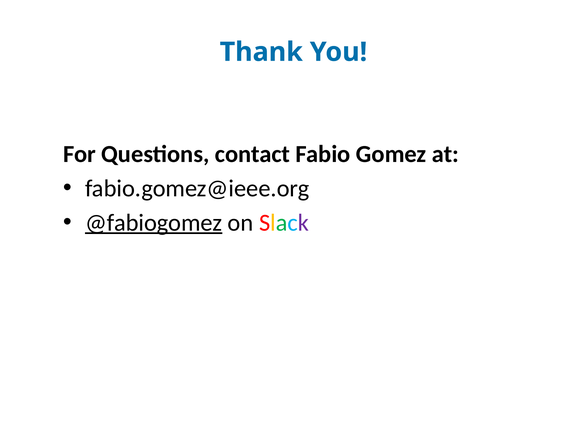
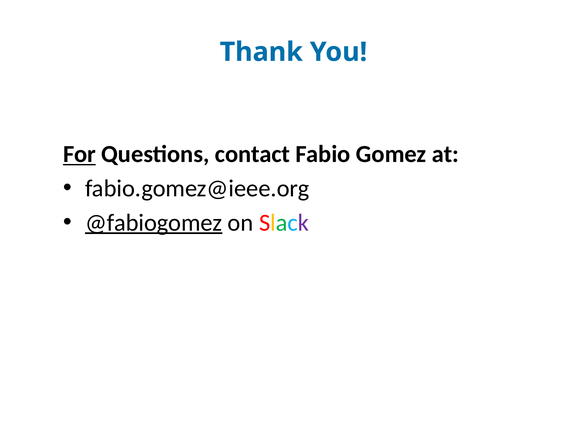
For underline: none -> present (79, 154)
